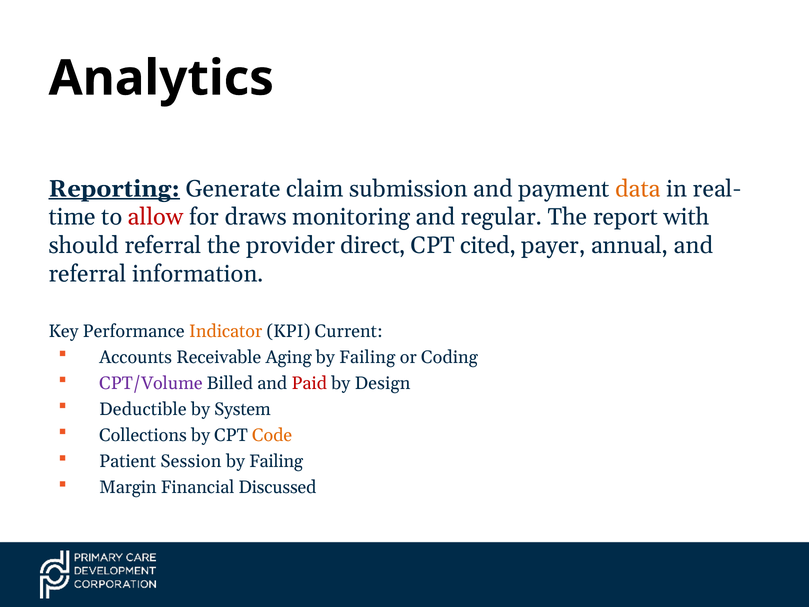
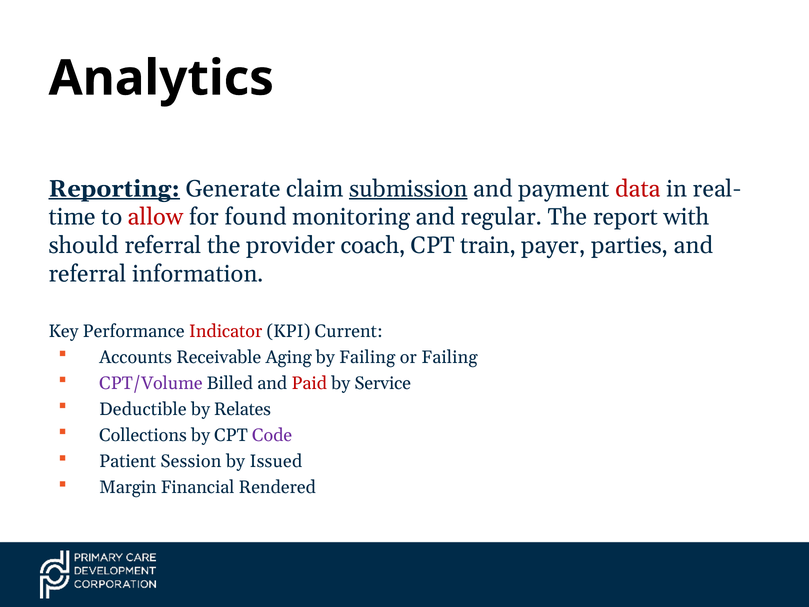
submission underline: none -> present (408, 189)
data colour: orange -> red (638, 189)
draws: draws -> found (256, 217)
direct: direct -> coach (373, 245)
cited: cited -> train (488, 245)
annual: annual -> parties (630, 245)
Indicator colour: orange -> red (226, 331)
or Coding: Coding -> Failing (449, 357)
Design: Design -> Service (383, 383)
System: System -> Relates (242, 409)
Code colour: orange -> purple (272, 435)
Failing: Failing -> Issued (276, 461)
Discussed: Discussed -> Rendered (277, 487)
